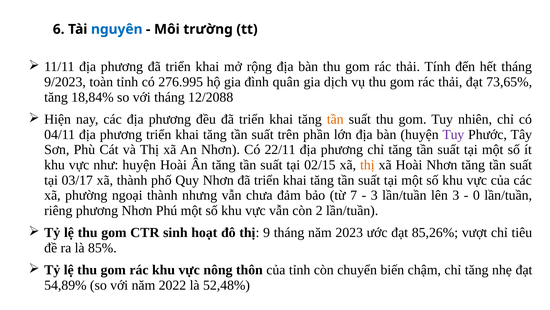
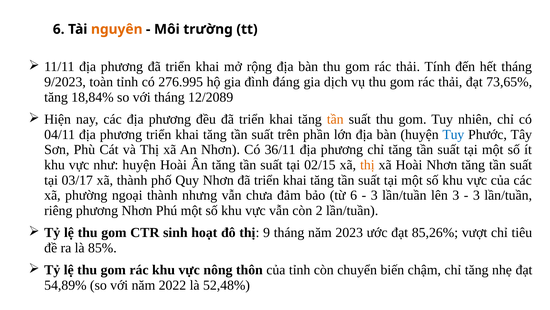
nguyên colour: blue -> orange (117, 29)
quân: quân -> đáng (286, 82)
12/2088: 12/2088 -> 12/2089 (211, 97)
Tuy colour: purple -> blue (453, 134)
22/11: 22/11 -> 36/11 (280, 149)
từ 7: 7 -> 6 (354, 195)
0: 0 -> 3 (476, 195)
